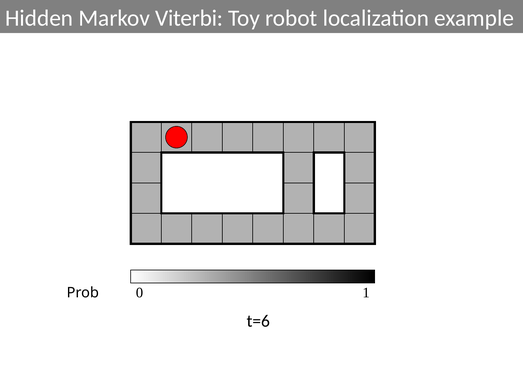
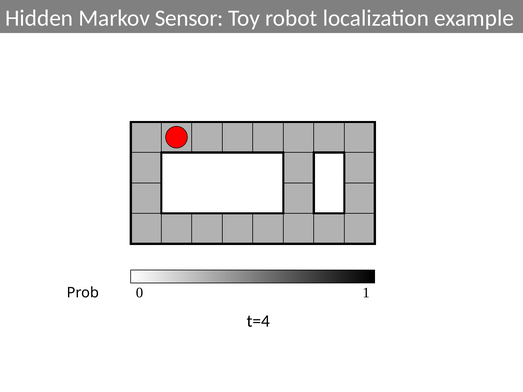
Viterbi: Viterbi -> Sensor (189, 18)
t=6: t=6 -> t=4 (258, 321)
